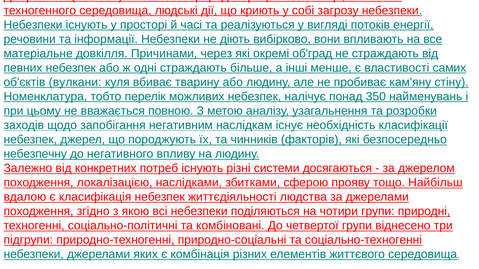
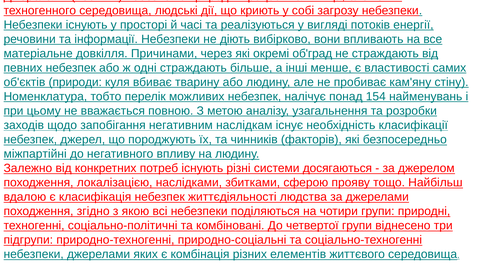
вулкани: вулкани -> природи (75, 82)
350: 350 -> 154 (376, 97)
небезпечну: небезпечну -> міжпартійні (35, 154)
